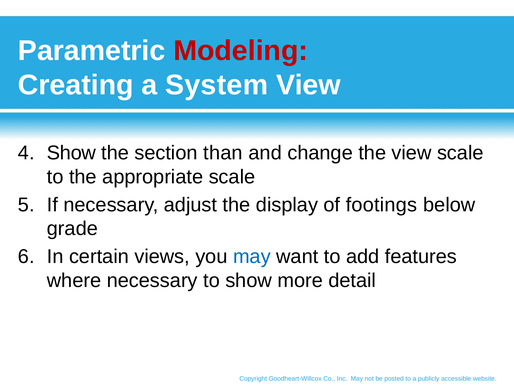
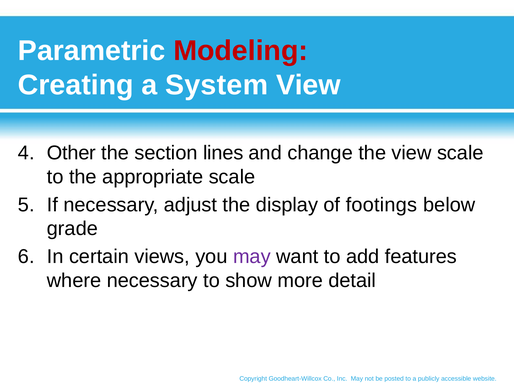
4 Show: Show -> Other (71, 153)
than: than -> lines (223, 153)
may colour: blue -> purple (252, 257)
